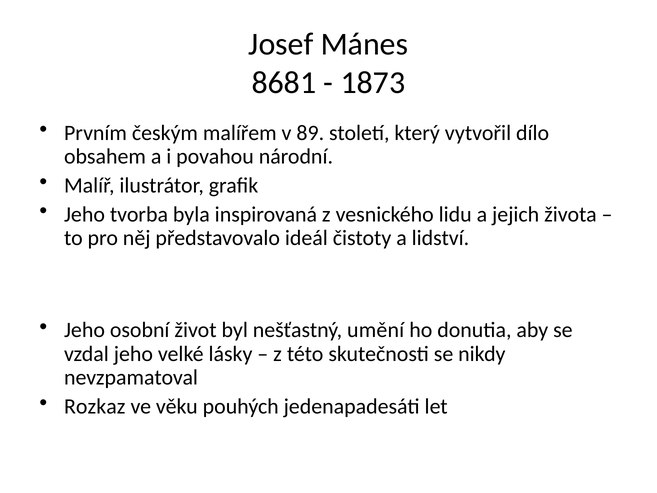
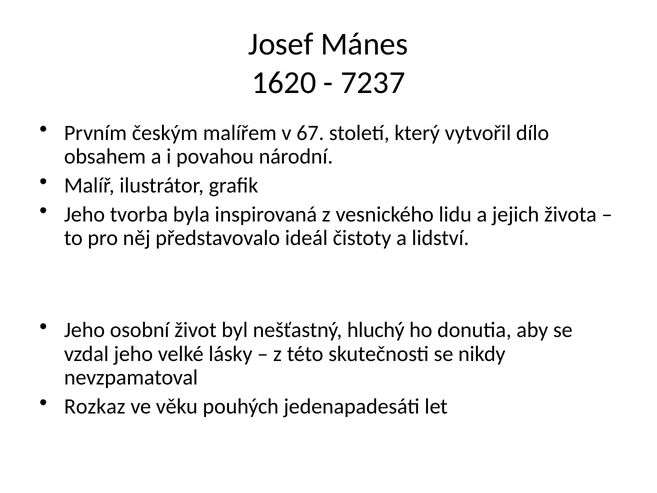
8681: 8681 -> 1620 (284, 83)
1873: 1873 -> 7237 (373, 83)
89: 89 -> 67 (310, 133)
umění: umění -> hluchý (376, 330)
